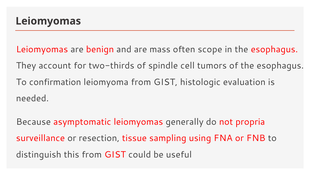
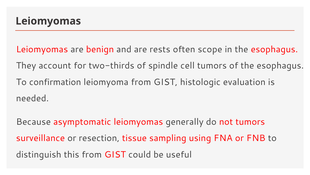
mass: mass -> rests (160, 49)
not propria: propria -> tumors (250, 121)
